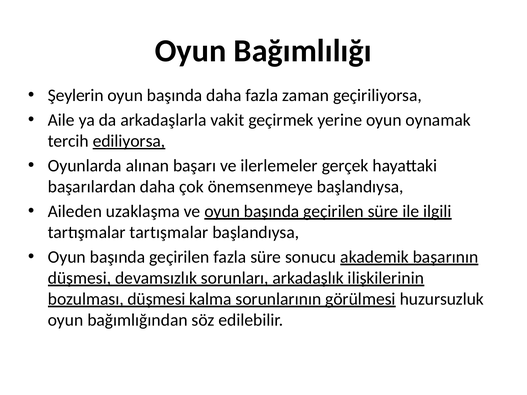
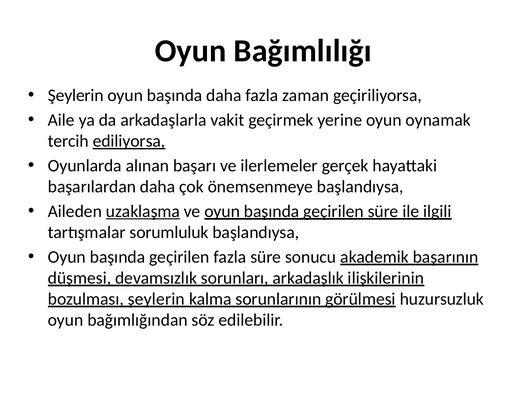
uzaklaşma underline: none -> present (143, 211)
tartışmalar tartışmalar: tartışmalar -> sorumluluk (169, 233)
bozulması düşmesi: düşmesi -> şeylerin (156, 299)
